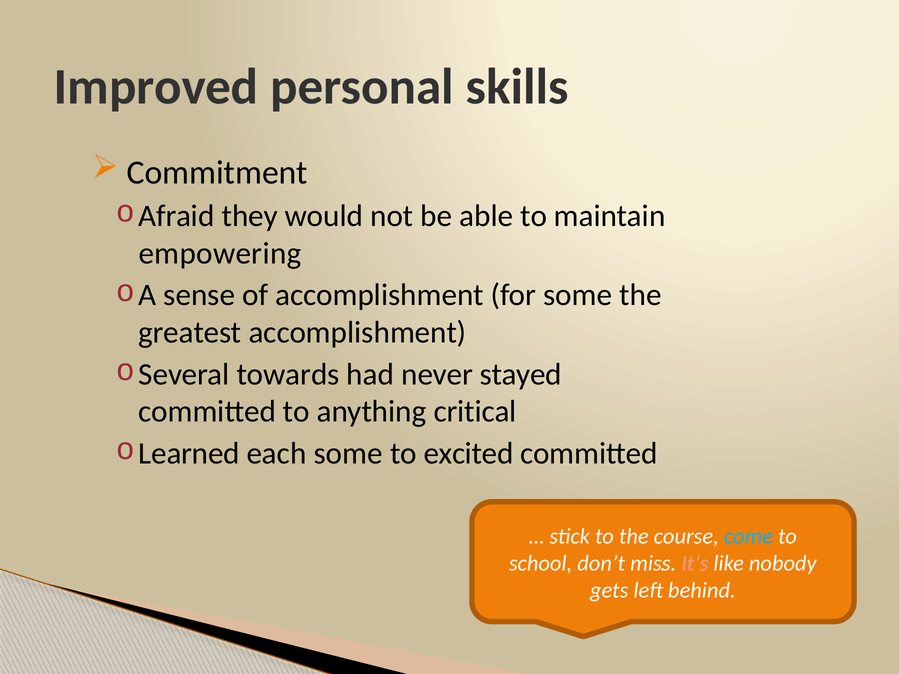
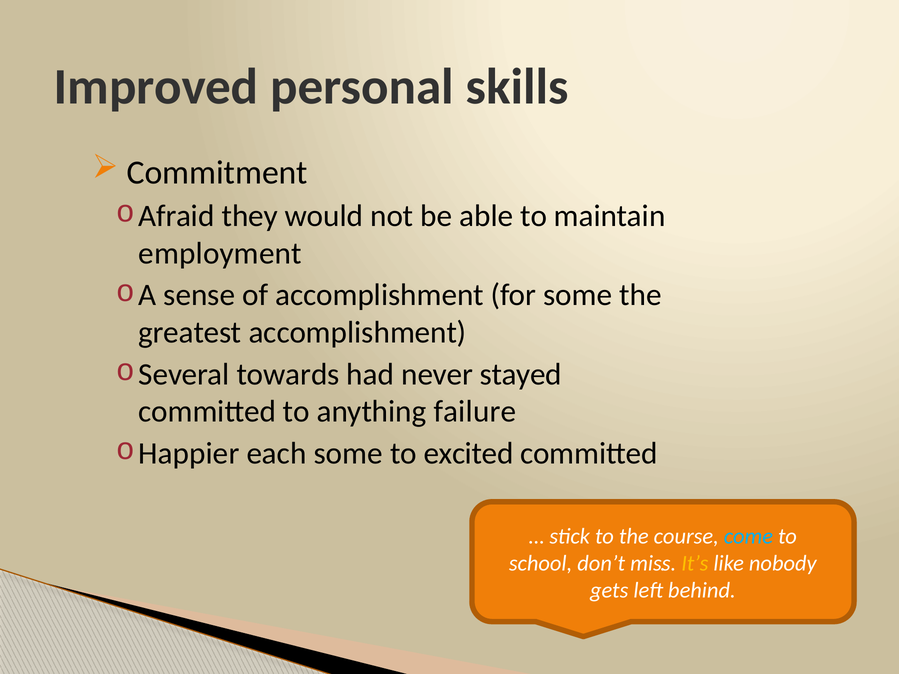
empowering: empowering -> employment (220, 253)
critical: critical -> failure (475, 412)
Learned: Learned -> Happier (189, 454)
It’s colour: pink -> yellow (695, 563)
